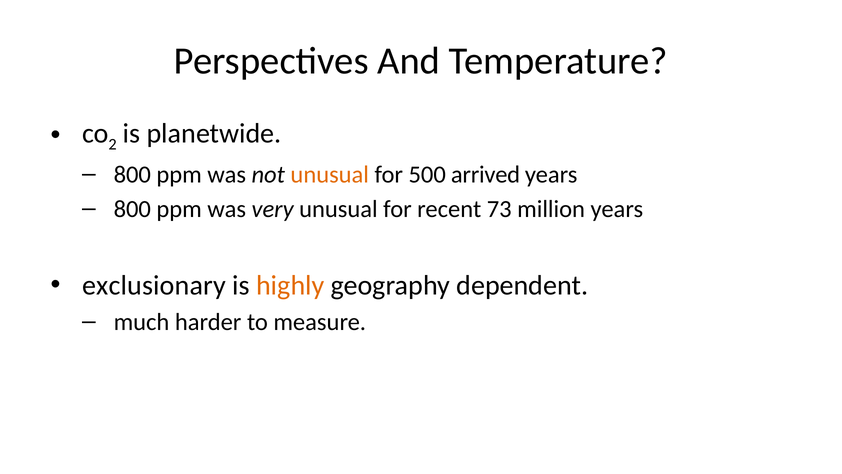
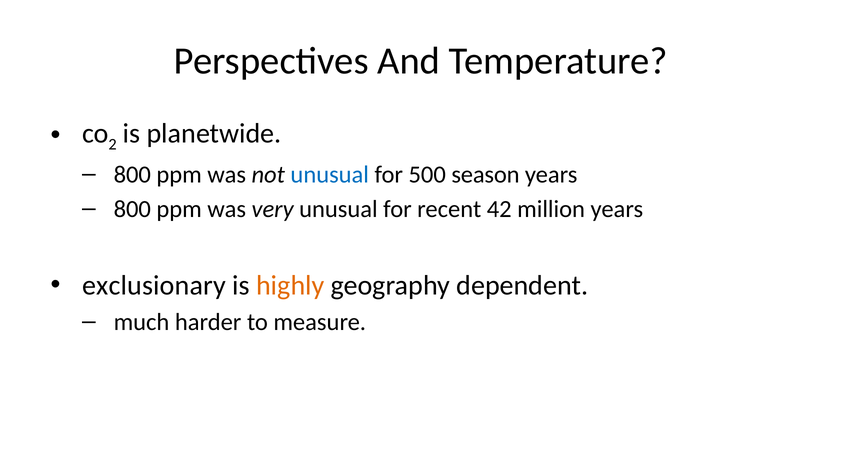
unusual colour: orange -> blue (330, 174)
arrived: arrived -> season (486, 174)
73: 73 -> 42 (499, 209)
